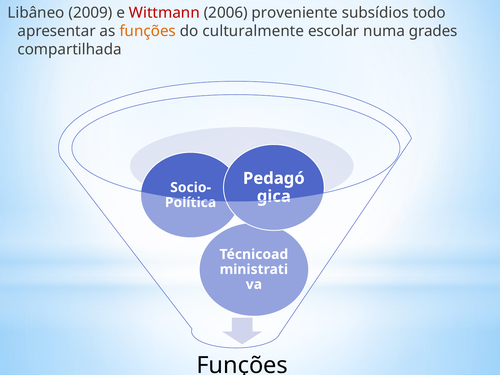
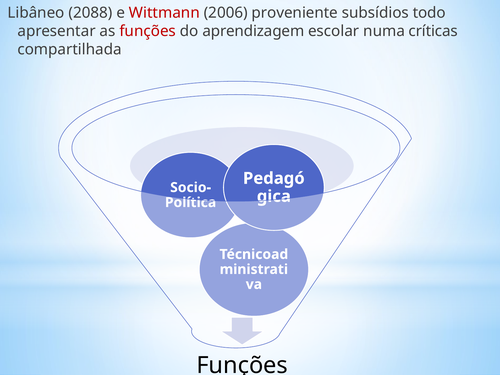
2009: 2009 -> 2088 (90, 13)
funções colour: orange -> red (148, 31)
culturalmente: culturalmente -> aprendizagem (253, 31)
grades: grades -> críticas (433, 31)
